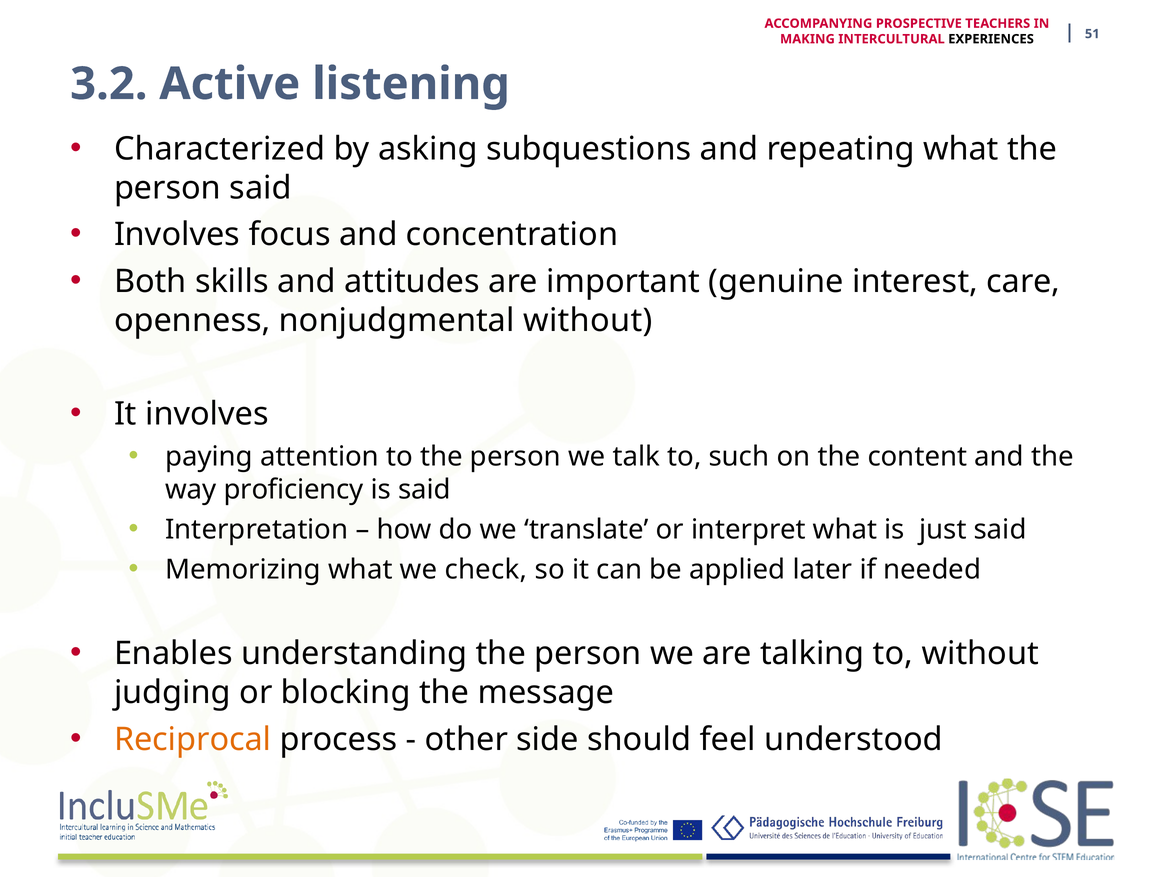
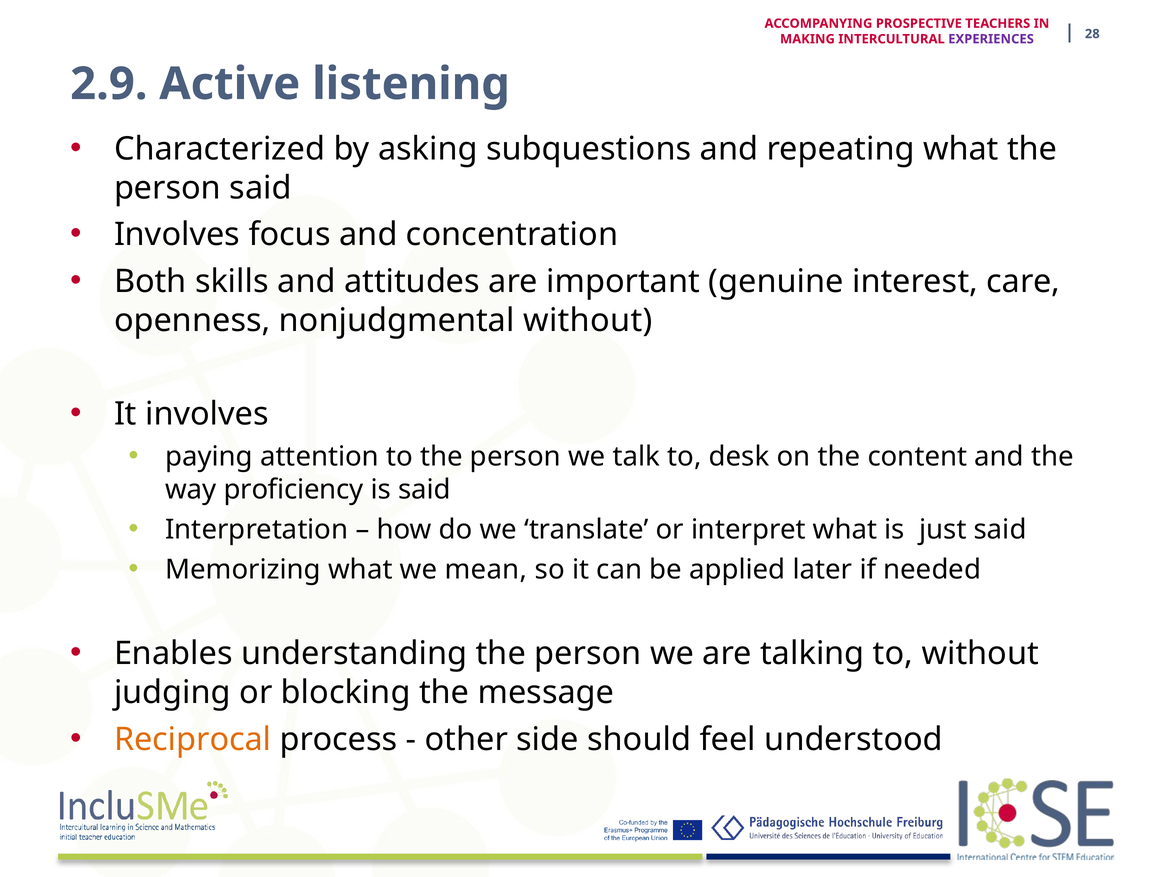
EXPERIENCES colour: black -> purple (991, 39)
51: 51 -> 28 (1092, 34)
3.2: 3.2 -> 2.9 (109, 84)
such: such -> desk (739, 456)
check: check -> mean (486, 569)
